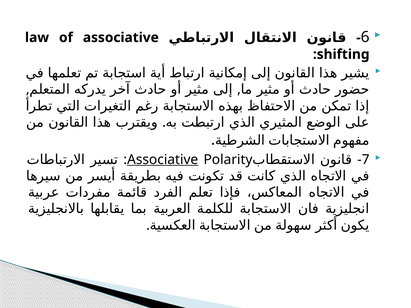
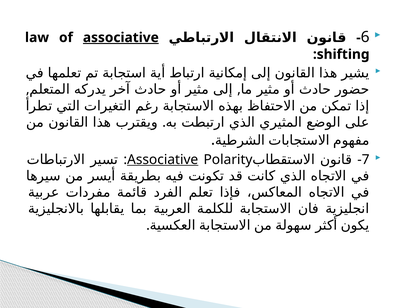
associative underline: none -> present (121, 38)
